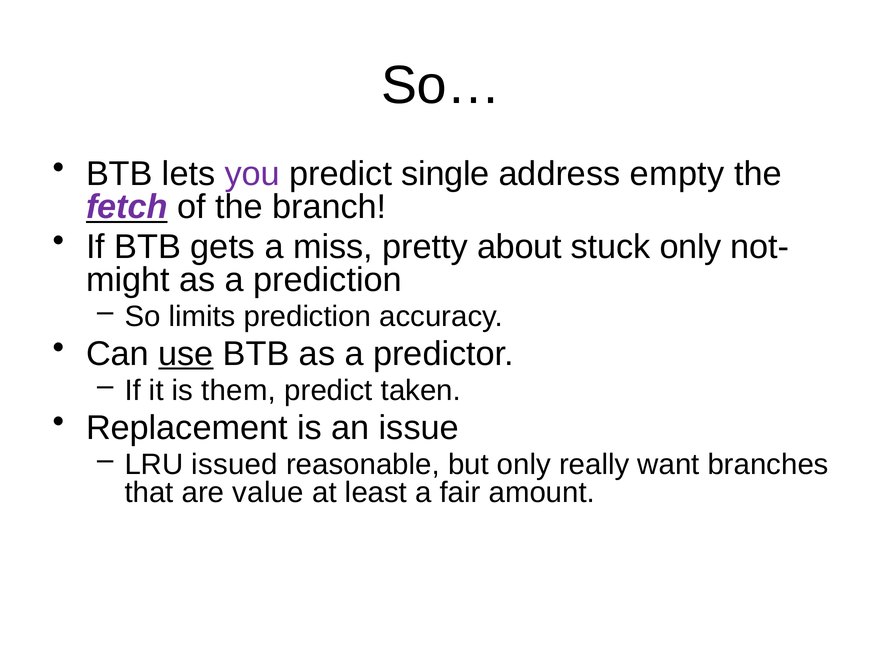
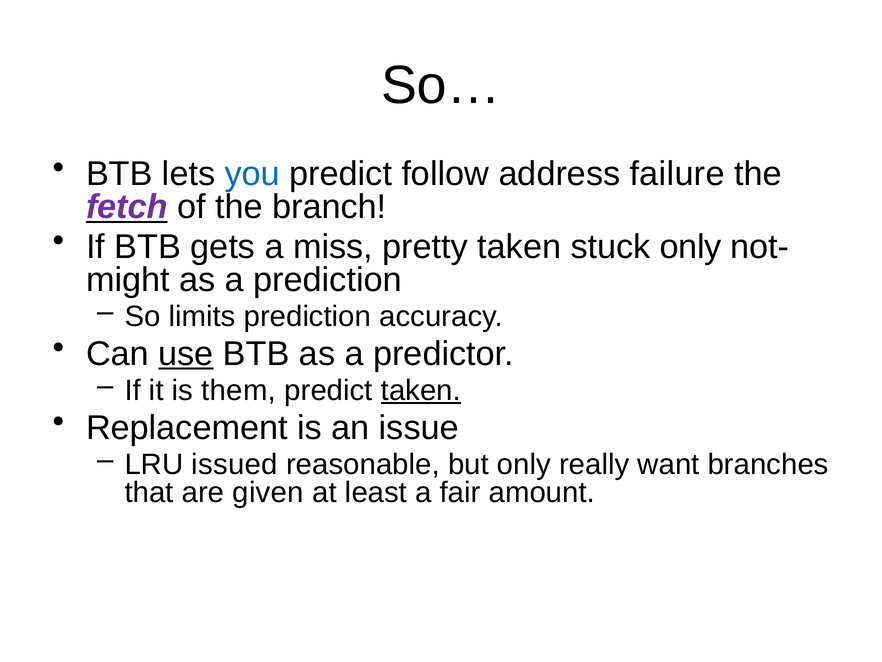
you colour: purple -> blue (252, 174)
single: single -> follow (445, 174)
empty: empty -> failure (677, 174)
pretty about: about -> taken (519, 247)
taken underline: none -> present (421, 390)
value: value -> given (268, 492)
